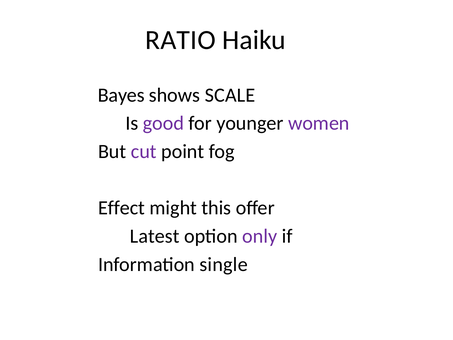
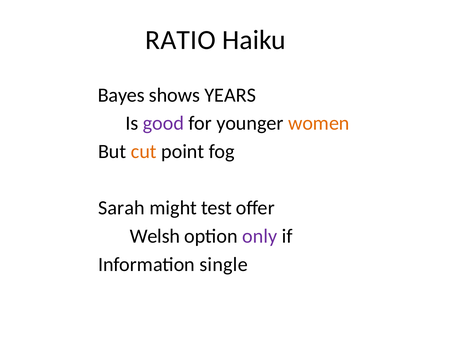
SCALE: SCALE -> YEARS (230, 95)
women colour: purple -> orange (319, 123)
cut colour: purple -> orange (144, 151)
Effect: Effect -> Sarah (121, 208)
this: this -> test (216, 208)
Latest: Latest -> Welsh (155, 236)
